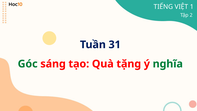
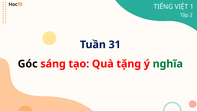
Góc colour: green -> black (28, 64)
